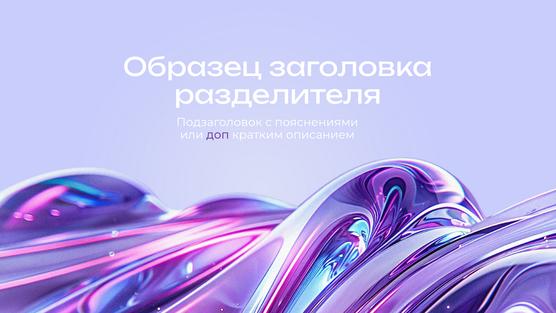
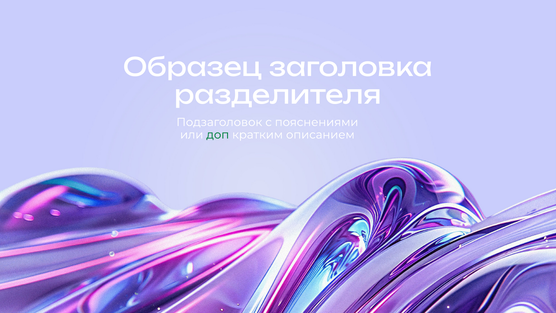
доп colour: purple -> green (218, 135)
